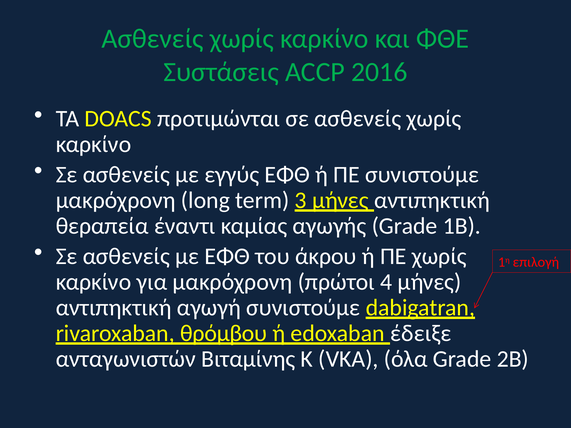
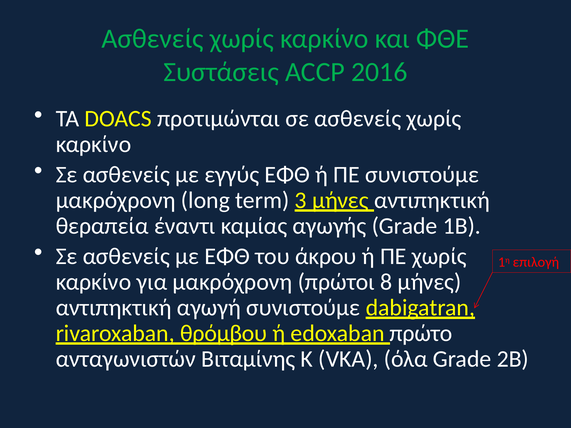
4: 4 -> 8 (386, 282)
έδειξε: έδειξε -> πρώτο (421, 333)
